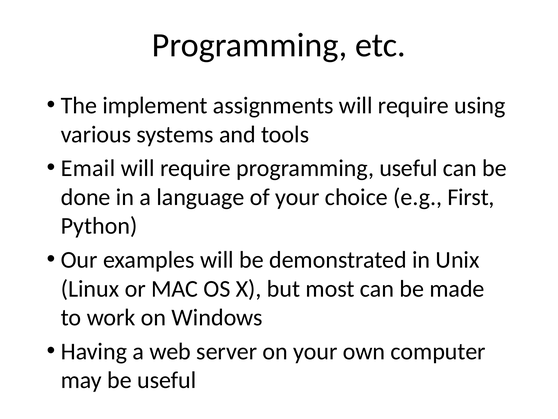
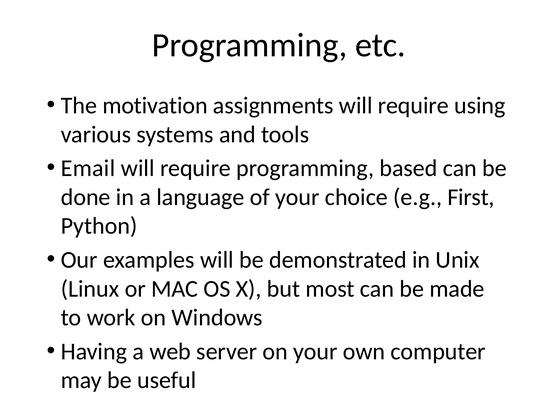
implement: implement -> motivation (155, 105)
programming useful: useful -> based (408, 168)
